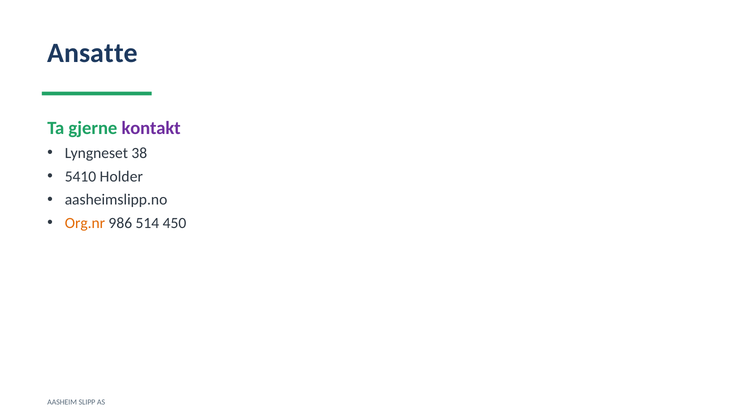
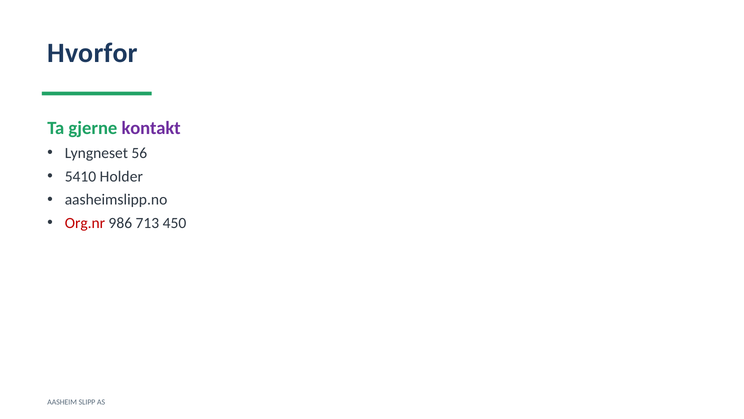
Ansatte: Ansatte -> Hvorfor (93, 53)
38: 38 -> 56 (139, 153)
Org.nr colour: orange -> red (85, 223)
514: 514 -> 713 (147, 223)
